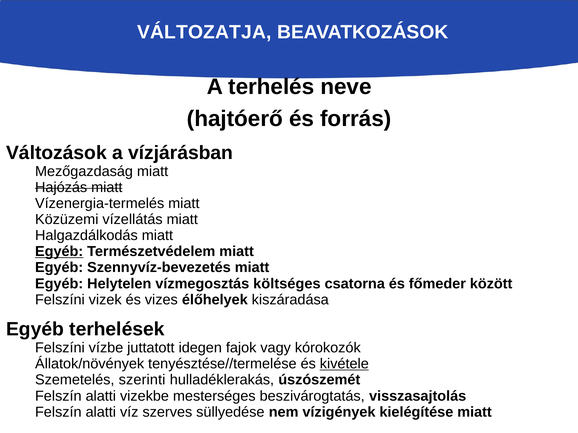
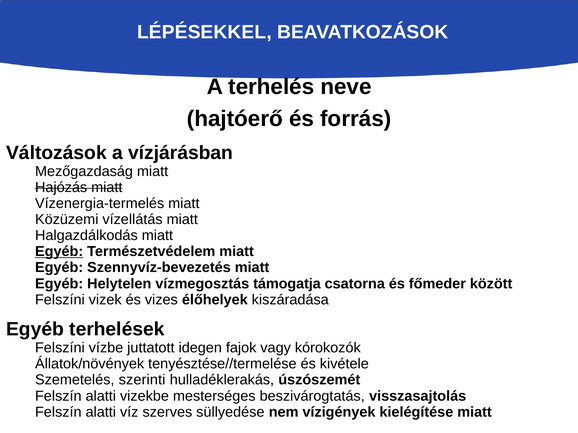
VÁLTOZATJA: VÁLTOZATJA -> LÉPÉSEKKEL (204, 32)
költséges: költséges -> támogatja (287, 284)
kivétele underline: present -> none (344, 364)
